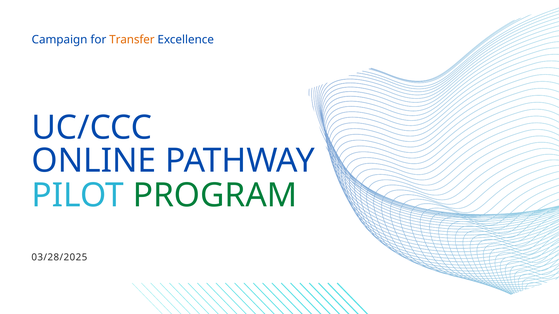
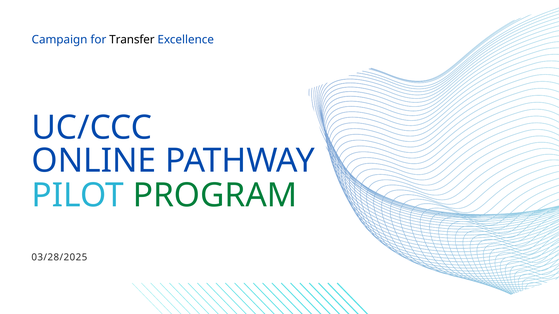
Transfer colour: orange -> black (132, 40)
